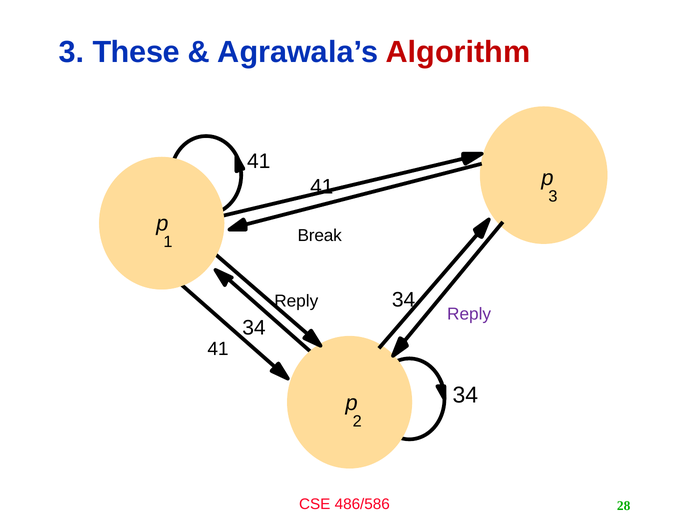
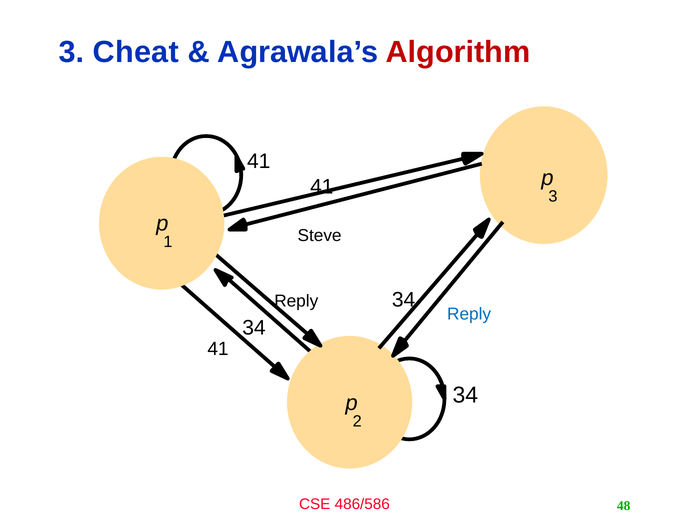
These: These -> Cheat (136, 52)
Break: Break -> Steve (320, 236)
Reply colour: purple -> blue (469, 314)
28: 28 -> 48 (624, 507)
